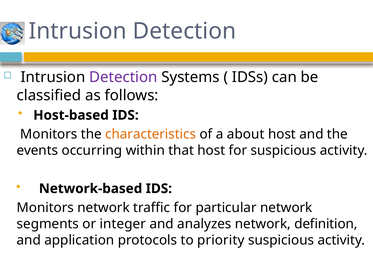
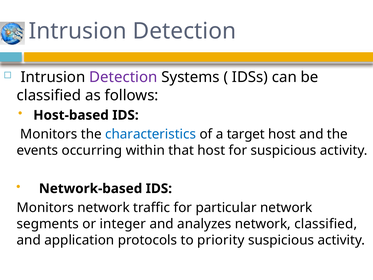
characteristics colour: orange -> blue (151, 134)
about: about -> target (246, 134)
network definition: definition -> classified (326, 224)
